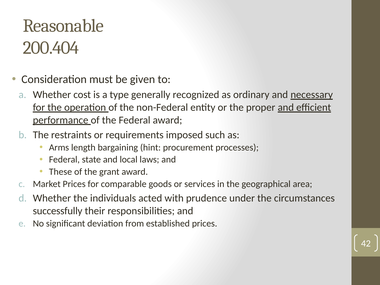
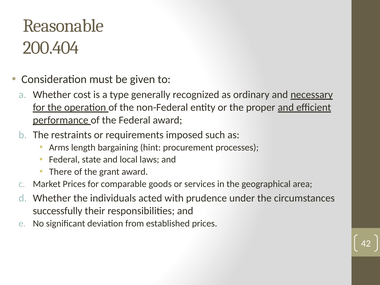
These: These -> There (60, 172)
